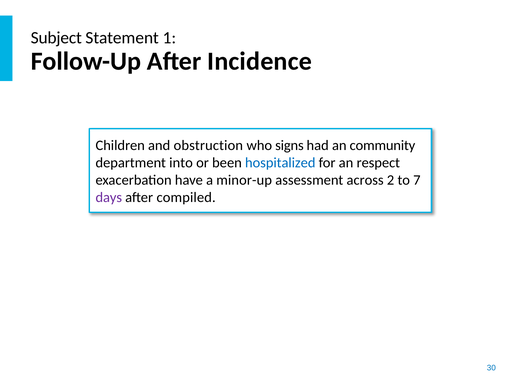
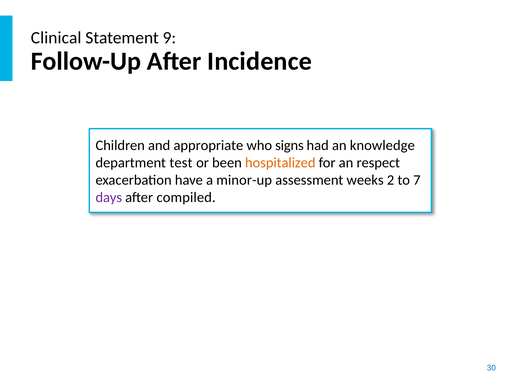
Subject: Subject -> Clinical (56, 38)
1: 1 -> 9 (169, 38)
obstruction: obstruction -> appropriate (208, 146)
community: community -> knowledge (382, 146)
into: into -> test (181, 163)
hospitalized colour: blue -> orange (280, 163)
across: across -> weeks (365, 181)
